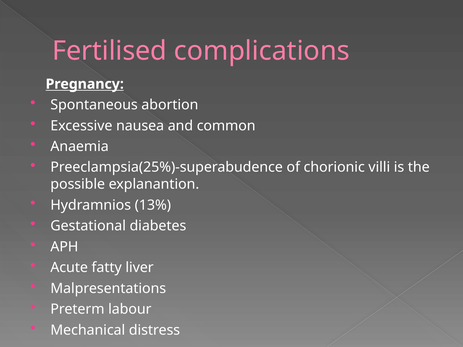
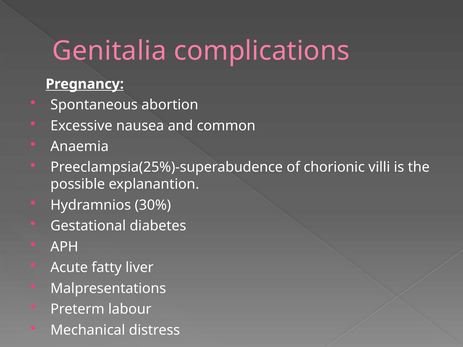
Fertilised: Fertilised -> Genitalia (109, 51)
13%: 13% -> 30% (153, 205)
